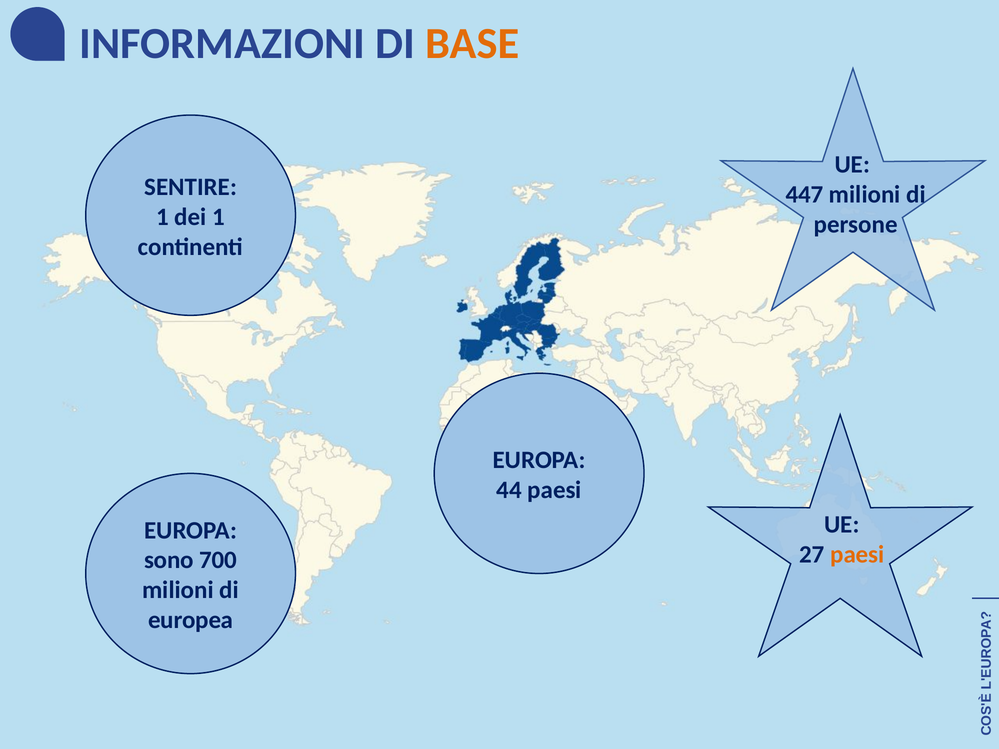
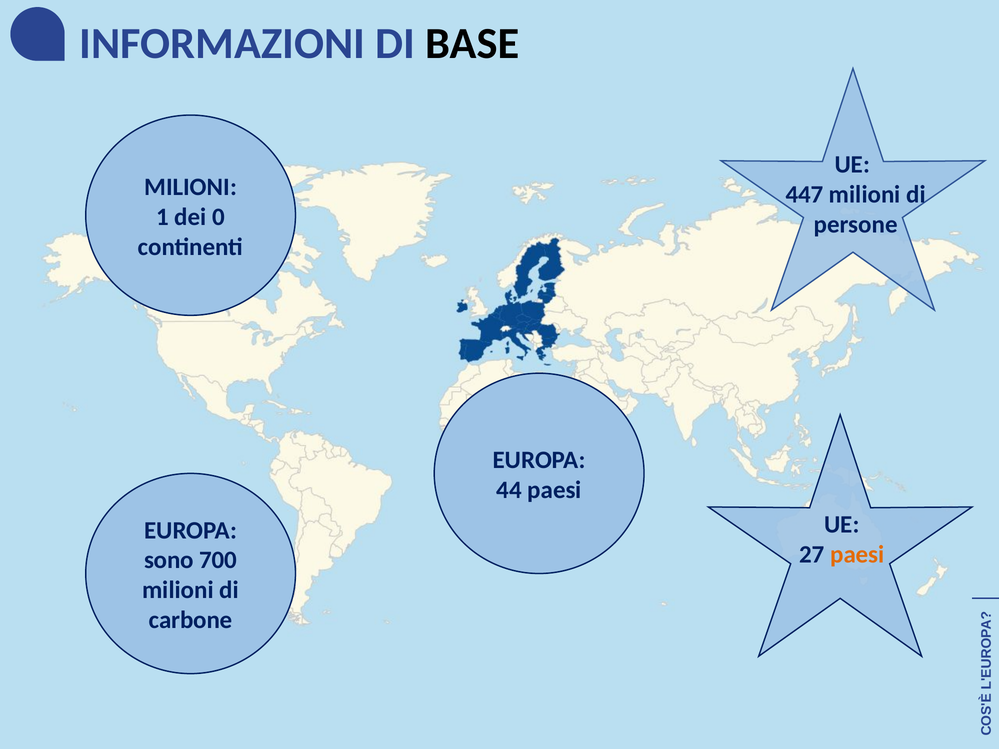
BASE colour: orange -> black (472, 43)
SENTIRE: SENTIRE -> MILIONI (191, 187)
dei 1: 1 -> 0 (218, 217)
europea: europea -> carbone (191, 620)
